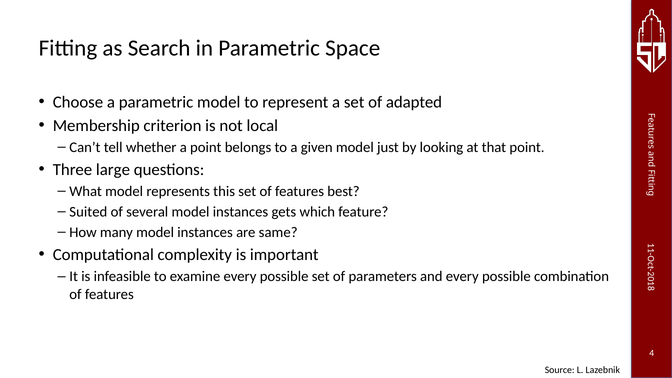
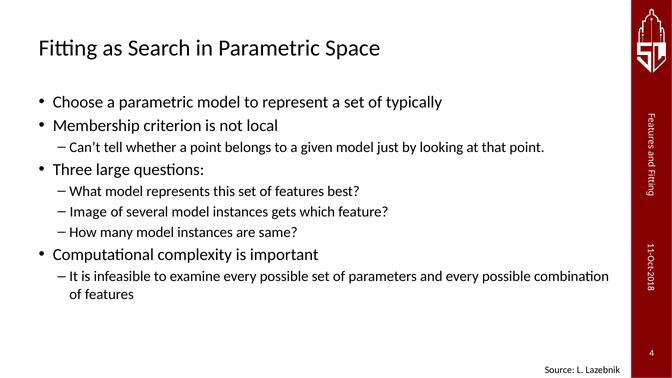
adapted: adapted -> typically (414, 102)
Suited: Suited -> Image (88, 212)
